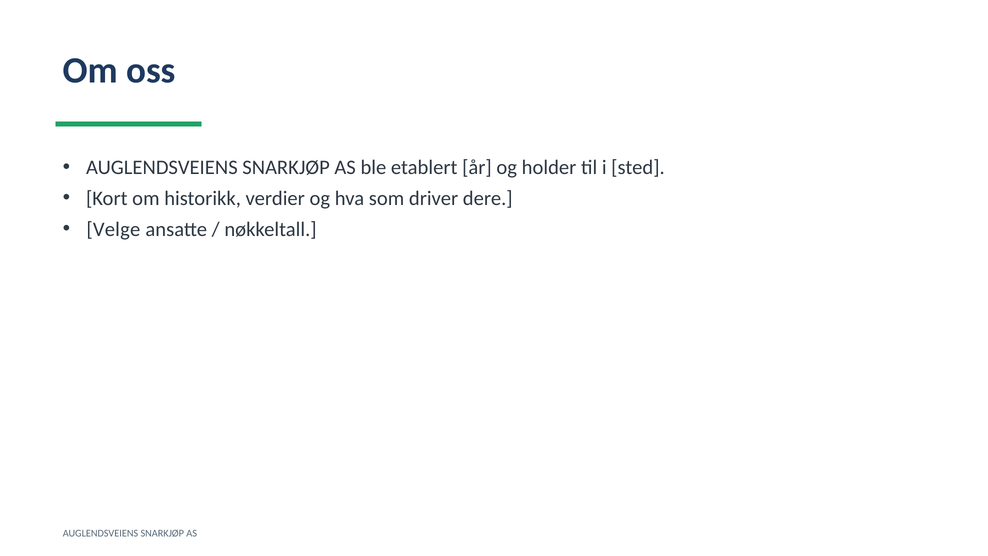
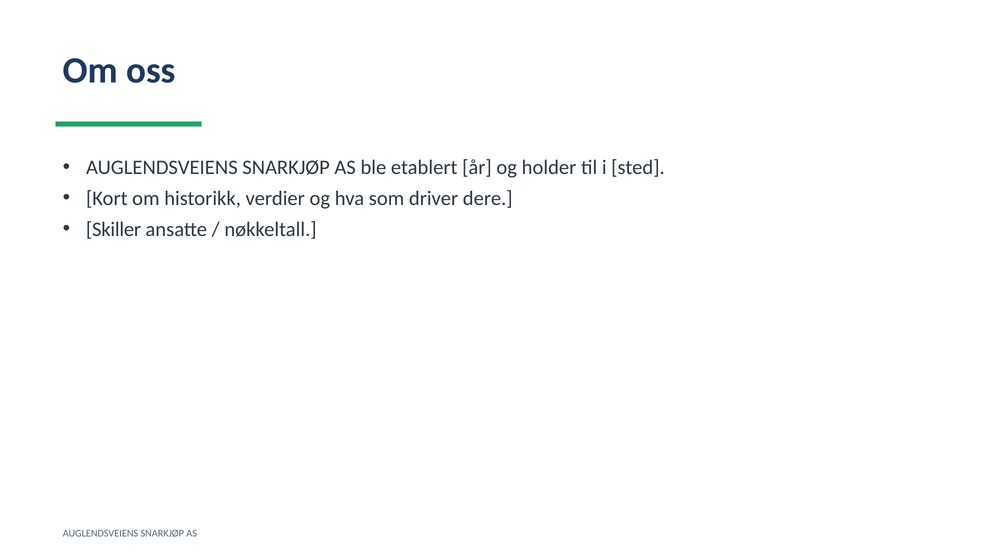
Velge: Velge -> Skiller (114, 229)
